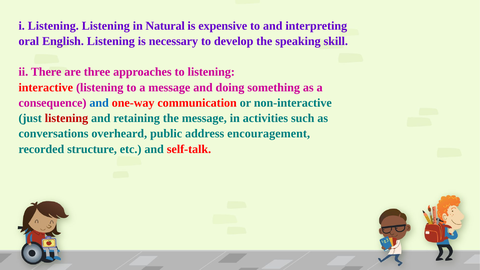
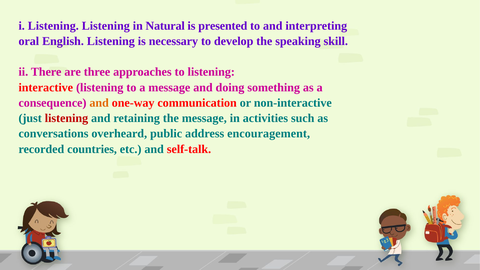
expensive: expensive -> presented (223, 26)
and colour: blue -> orange (99, 103)
structure: structure -> countries (92, 149)
